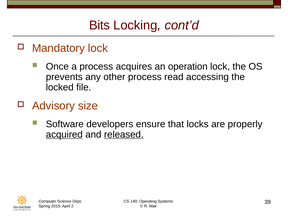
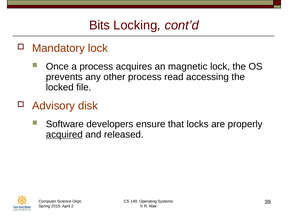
operation: operation -> magnetic (188, 67)
size: size -> disk (88, 106)
released underline: present -> none (124, 134)
